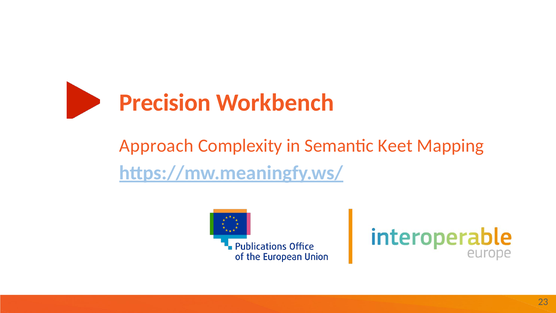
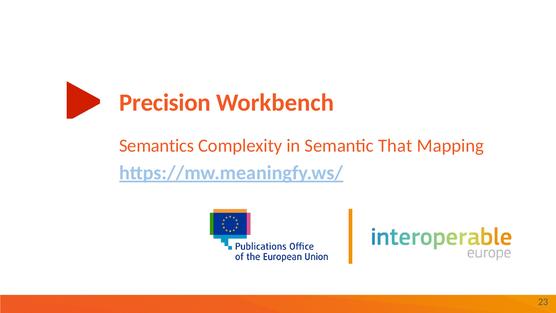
Approach: Approach -> Semantics (157, 146)
Keet: Keet -> That (395, 146)
